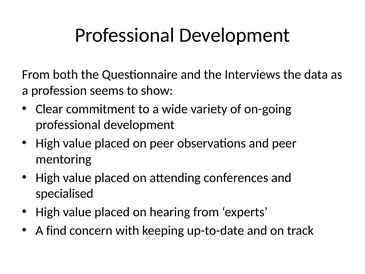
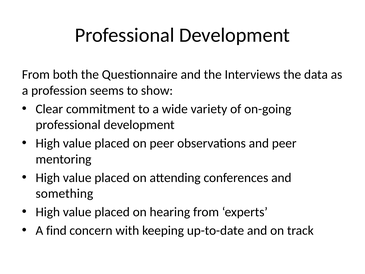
specialised: specialised -> something (64, 193)
